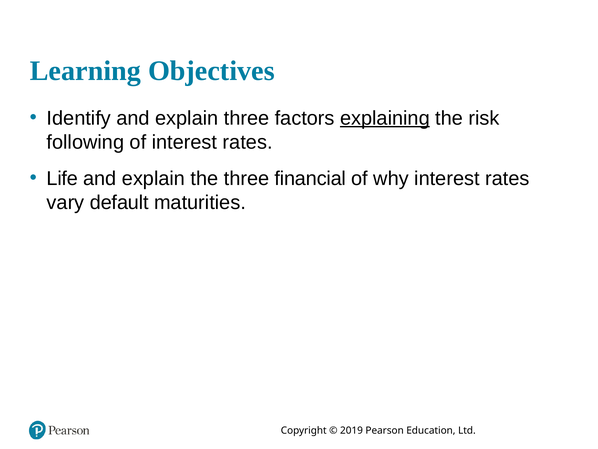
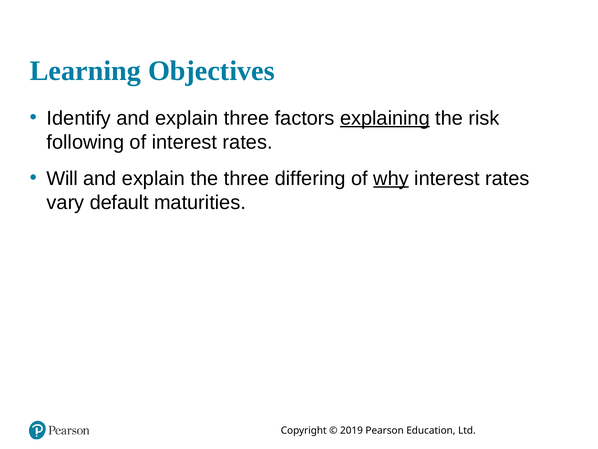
Life: Life -> Will (62, 178)
financial: financial -> differing (310, 178)
why underline: none -> present (391, 178)
